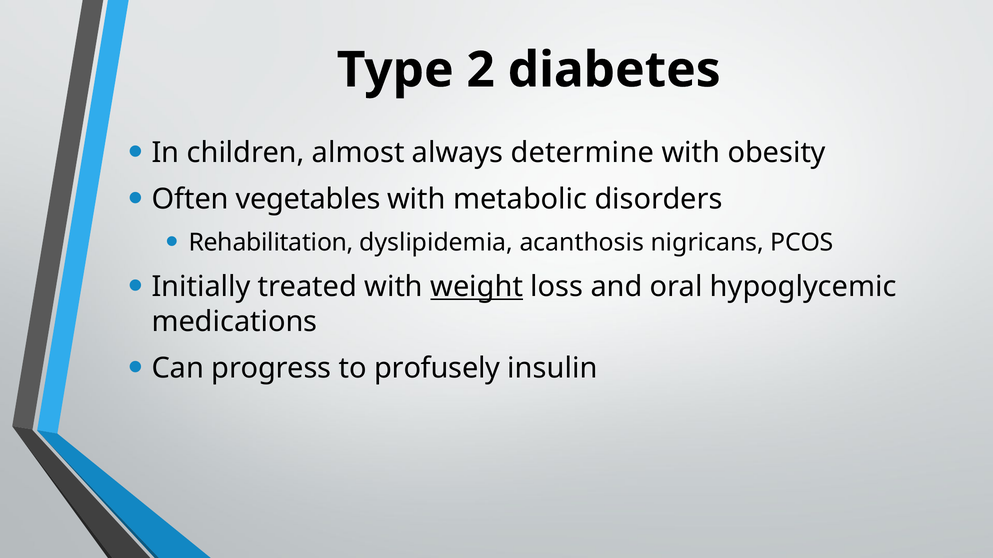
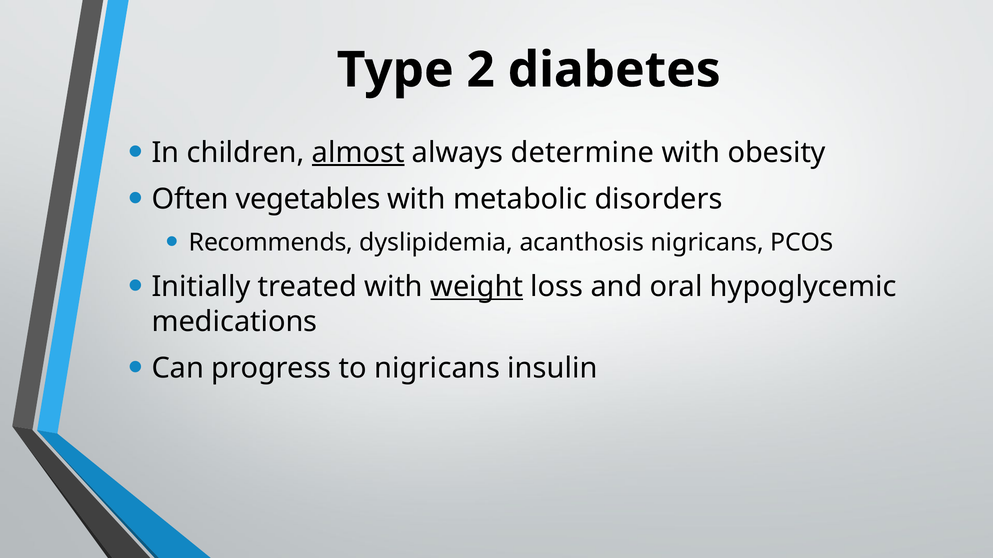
almost underline: none -> present (358, 153)
Rehabilitation: Rehabilitation -> Recommends (271, 243)
to profusely: profusely -> nigricans (437, 369)
